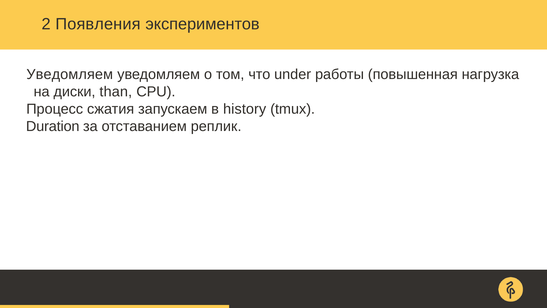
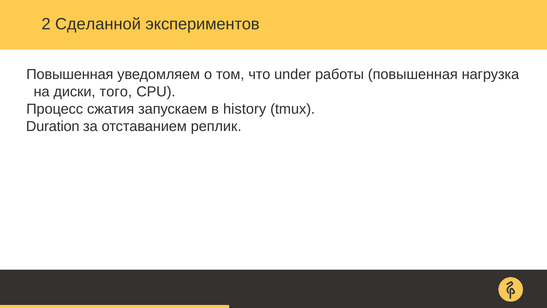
Появления: Появления -> Сделанной (98, 24)
Уведомляем: Уведомляем -> Повышенная (70, 74)
than: than -> того (116, 92)
